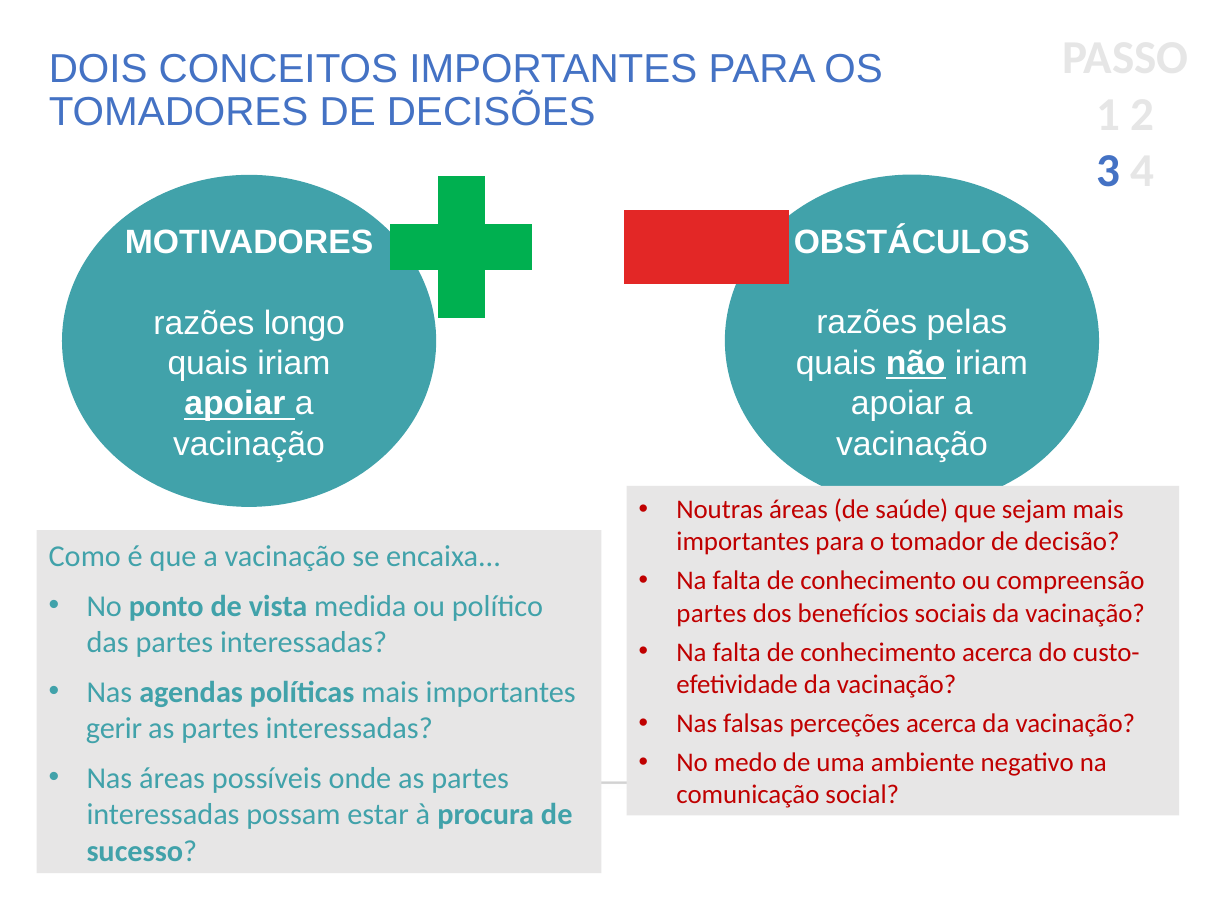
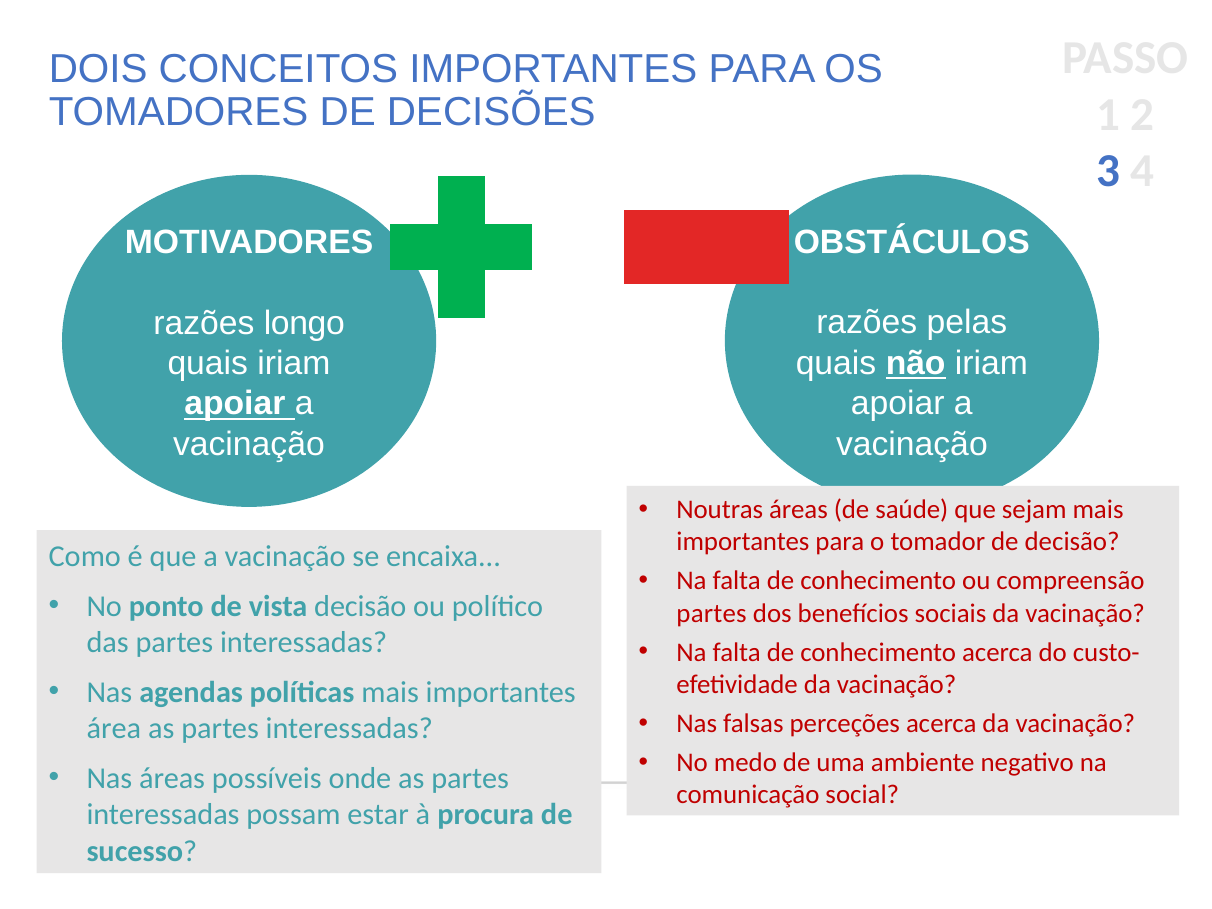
vista medida: medida -> decisão (360, 606)
gerir: gerir -> área (114, 729)
